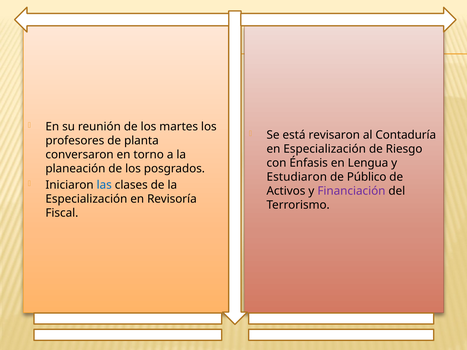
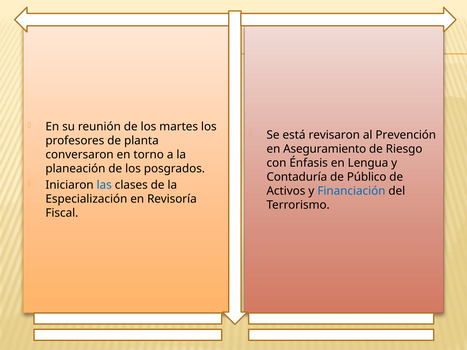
Contaduría: Contaduría -> Prevención (406, 135)
en Especialización: Especialización -> Aseguramiento (325, 149)
Estudiaron: Estudiaron -> Contaduría (297, 177)
Financiación colour: purple -> blue (351, 191)
